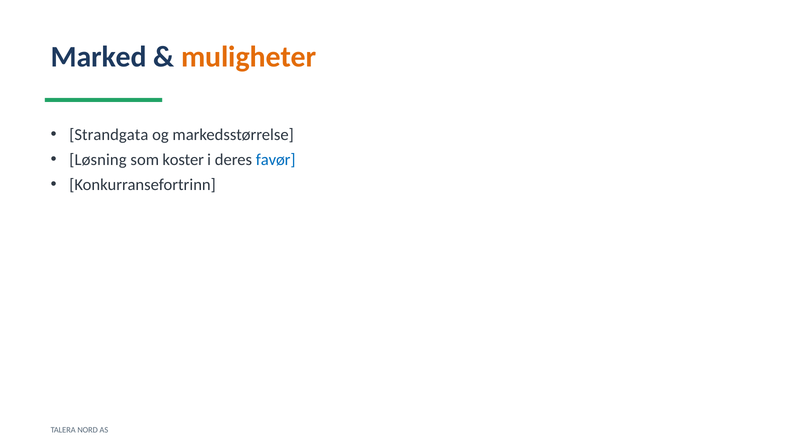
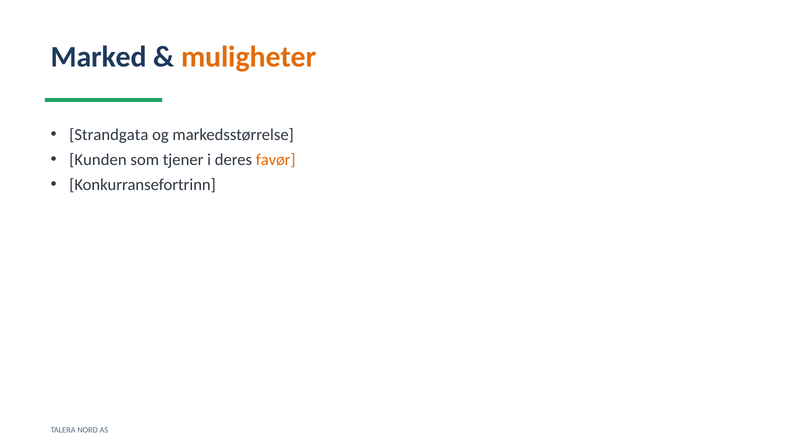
Løsning: Løsning -> Kunden (98, 160)
koster: koster -> tjener (183, 160)
favør colour: blue -> orange (276, 160)
